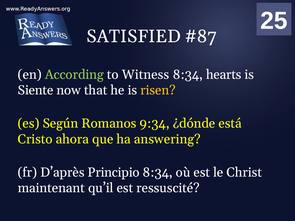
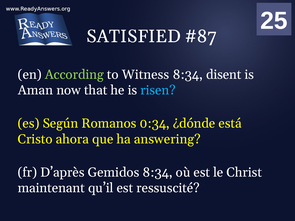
hearts: hearts -> disent (224, 75)
Siente: Siente -> Aman (35, 90)
risen colour: yellow -> light blue (158, 90)
9:34: 9:34 -> 0:34 (155, 124)
Principio: Principio -> Gemidos (114, 172)
